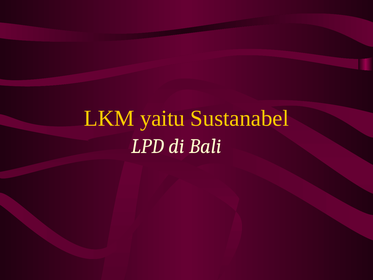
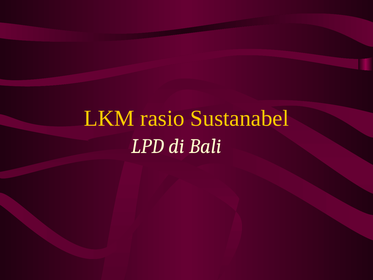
yaitu: yaitu -> rasio (162, 118)
